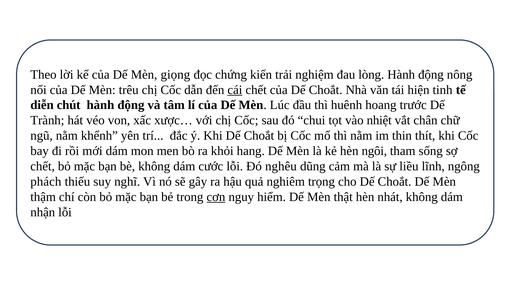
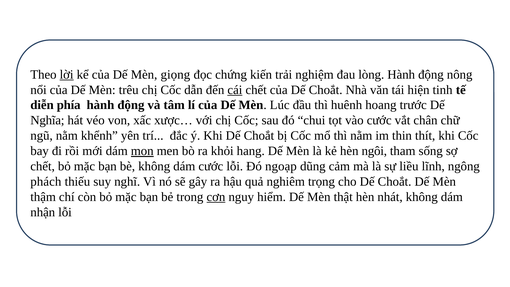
lời underline: none -> present (67, 74)
chút: chút -> phía (69, 105)
Trành: Trành -> Nghĩa (47, 120)
vào nhiệt: nhiệt -> cước (379, 120)
mon underline: none -> present (142, 151)
nghêu: nghêu -> ngoạp (281, 166)
